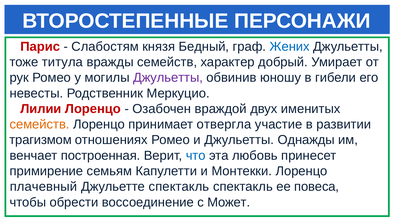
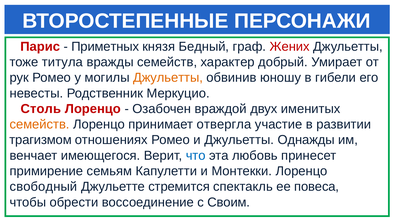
Слабостям: Слабостям -> Приметных (105, 47)
Жених colour: blue -> red (290, 47)
Джульетты colour: purple -> orange (168, 78)
Лилии: Лилии -> Столь (41, 109)
построенная: построенная -> имеющегося (101, 156)
плачевный: плачевный -> свободный (43, 187)
Джульетте спектакль: спектакль -> стремится (179, 187)
Может: Может -> Своим (229, 202)
